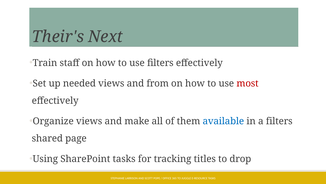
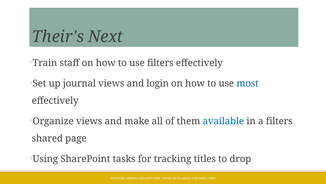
needed: needed -> journal (79, 83)
from: from -> login (158, 83)
most colour: red -> blue (248, 83)
